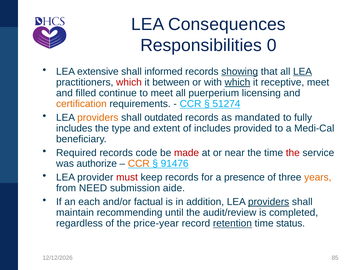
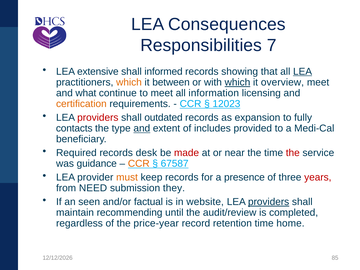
0: 0 -> 7 (272, 45)
showing underline: present -> none (240, 72)
which colour: red -> orange (129, 82)
receptive: receptive -> overview (282, 82)
filled: filled -> what (86, 93)
puerperium: puerperium -> information (214, 93)
51274: 51274 -> 12023 (226, 104)
providers colour: orange -> red (98, 118)
mandated: mandated -> expansion (257, 118)
includes: includes -> contacts (74, 128)
and underline: none -> present (142, 128)
code: code -> desk (146, 153)
authorize: authorize -> guidance (97, 164)
91476: 91476 -> 67587 (175, 164)
must colour: red -> orange (127, 177)
years colour: orange -> red (318, 177)
aide: aide -> they (174, 188)
each: each -> seen (89, 202)
addition: addition -> website (205, 202)
retention underline: present -> none (232, 223)
status: status -> home (290, 223)
